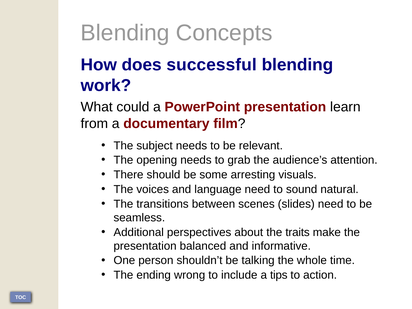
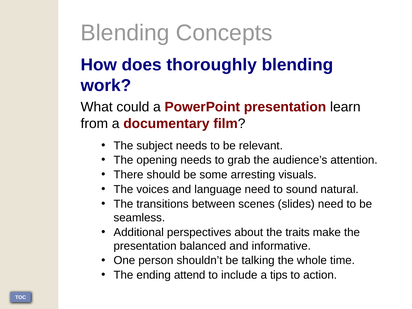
successful: successful -> thoroughly (212, 65)
wrong: wrong -> attend (190, 275)
